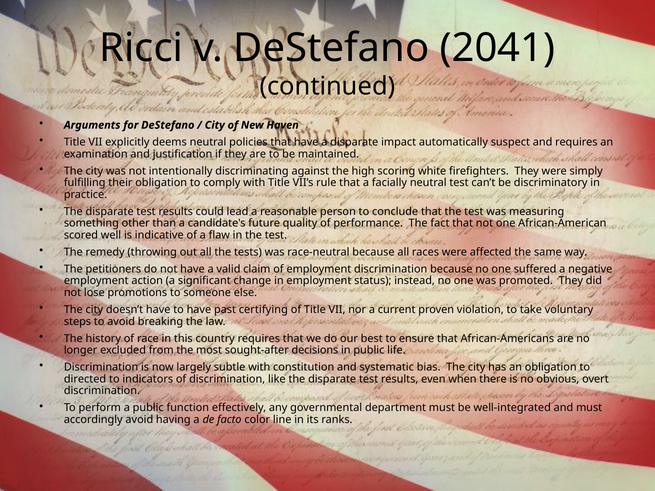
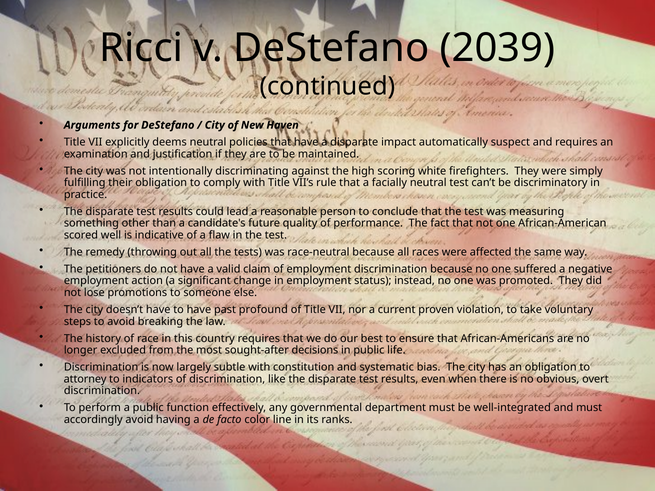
2041: 2041 -> 2039 (497, 48)
certifying: certifying -> profound (263, 310)
directed: directed -> attorney (85, 379)
